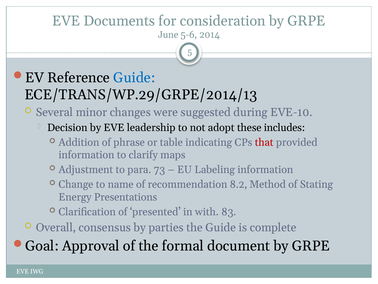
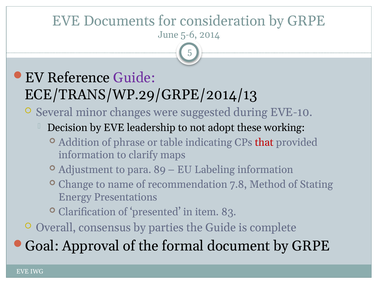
Guide colour: blue -> purple (134, 78)
includes: includes -> working (284, 127)
73: 73 -> 89 (160, 169)
8.2: 8.2 -> 7.8 (238, 184)
with: with -> item (207, 211)
